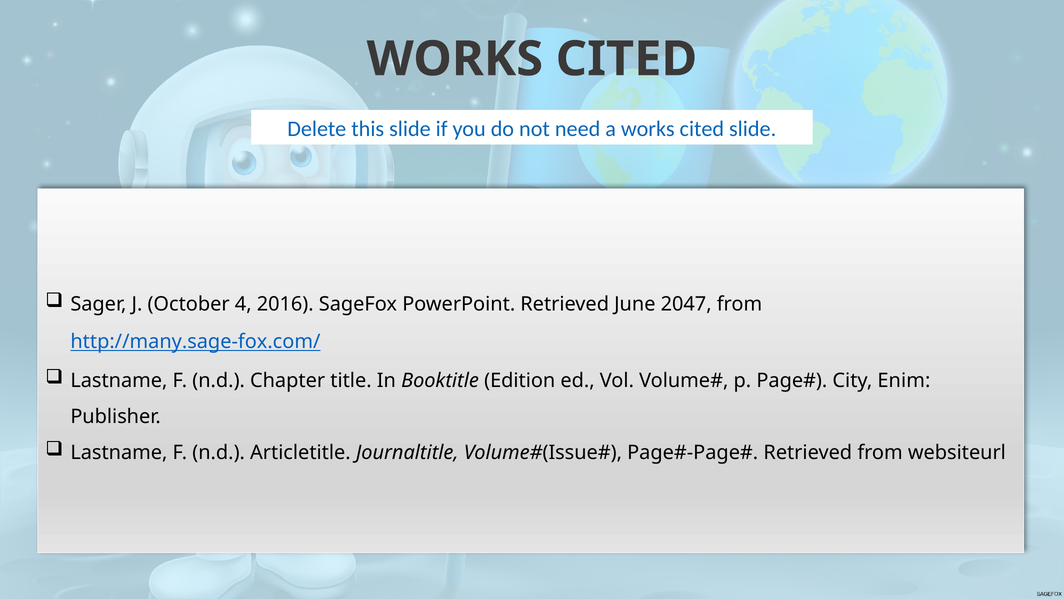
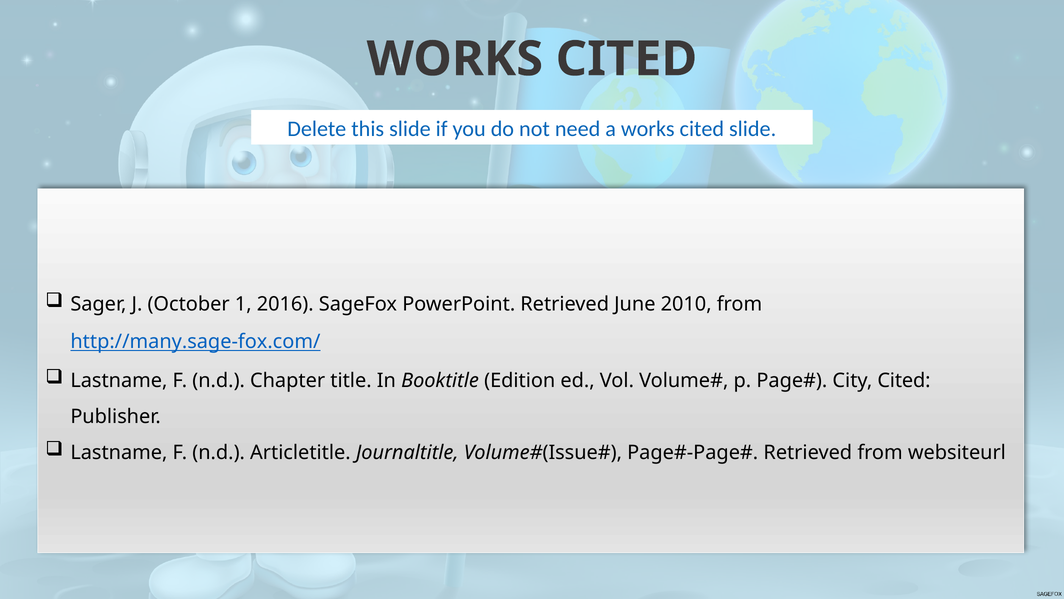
4: 4 -> 1 (243, 304)
2047: 2047 -> 2010 (686, 304)
City Enim: Enim -> Cited (904, 380)
